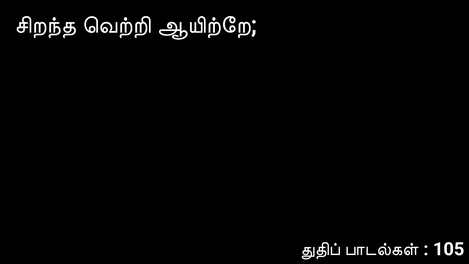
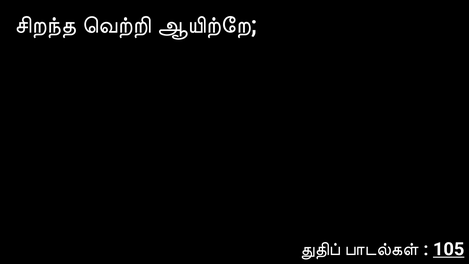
105 underline: none -> present (449, 249)
